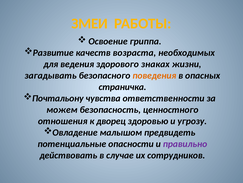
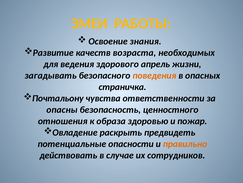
гриппа: гриппа -> знания (146, 41)
знаках: знаках -> апрель (155, 64)
можем: можем -> опасны (62, 109)
дворец: дворец -> образа (111, 121)
угрозу: угрозу -> пожар (192, 121)
малышом: малышом -> раскрыть (121, 132)
правильно colour: purple -> orange (185, 143)
